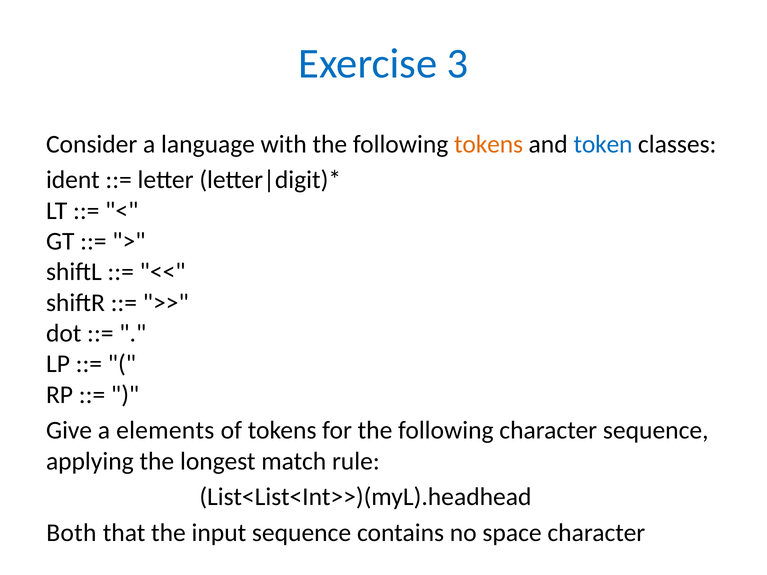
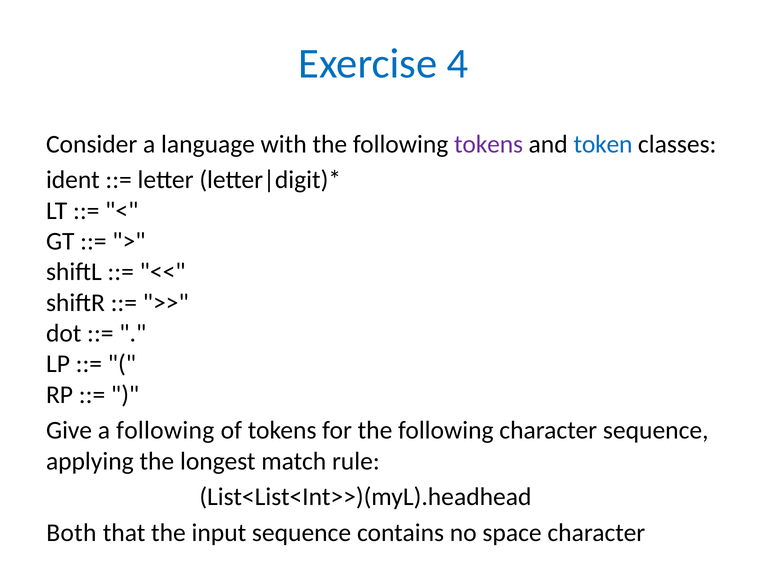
3: 3 -> 4 (458, 64)
tokens colour: orange -> purple (489, 144)
a elements: elements -> following (165, 431)
